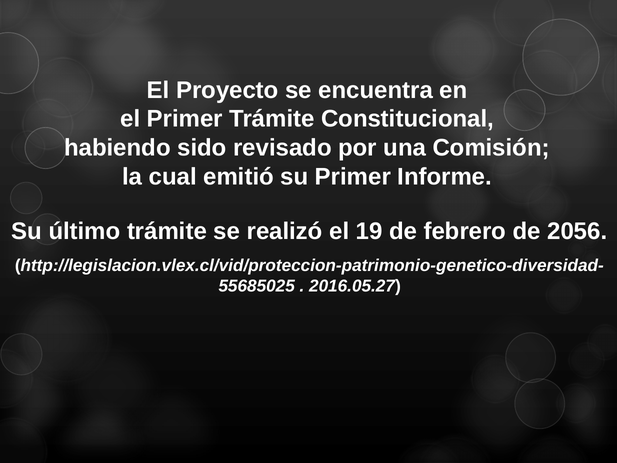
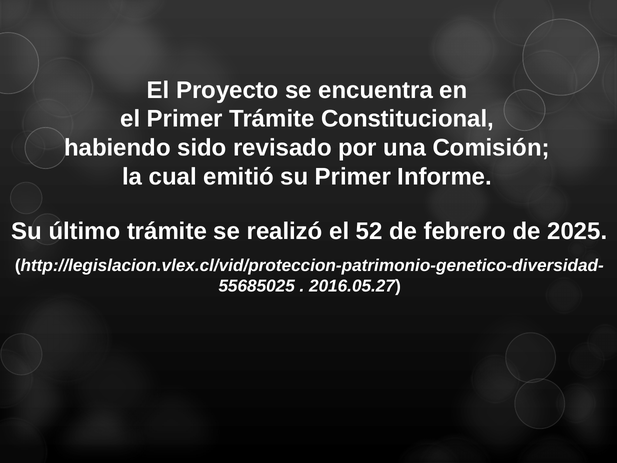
19: 19 -> 52 (369, 231)
2056: 2056 -> 2025 (577, 231)
